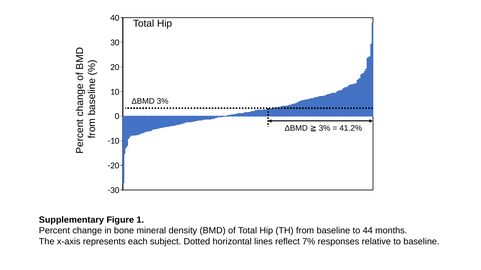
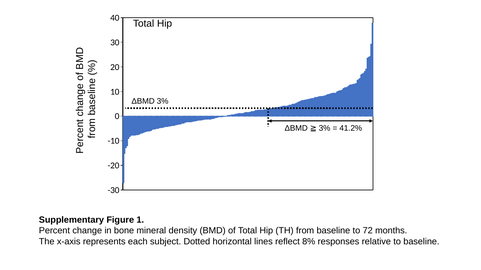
44: 44 -> 72 (368, 231)
7%: 7% -> 8% (309, 242)
